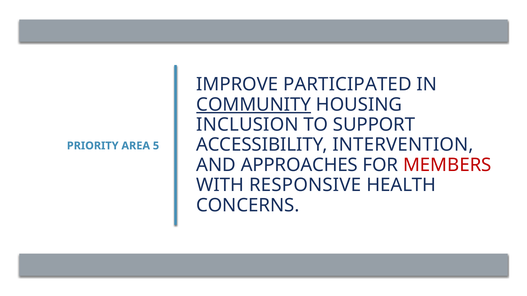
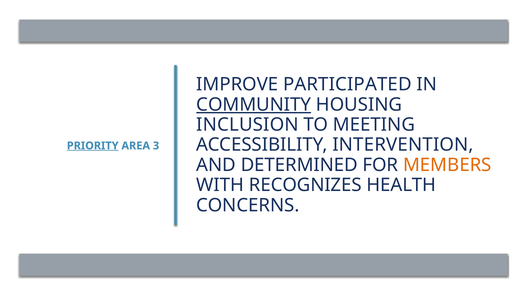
SUPPORT: SUPPORT -> MEETING (374, 125)
PRIORITY underline: none -> present (93, 146)
5: 5 -> 3 (156, 146)
APPROACHES: APPROACHES -> DETERMINED (299, 165)
MEMBERS colour: red -> orange (447, 165)
RESPONSIVE: RESPONSIVE -> RECOGNIZES (305, 185)
